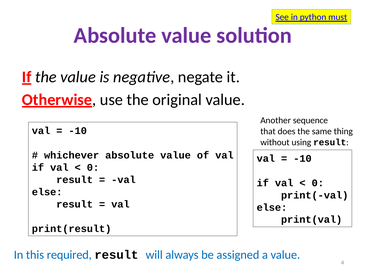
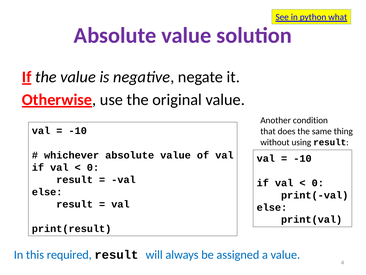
must: must -> what (338, 17)
sequence: sequence -> condition (310, 120)
